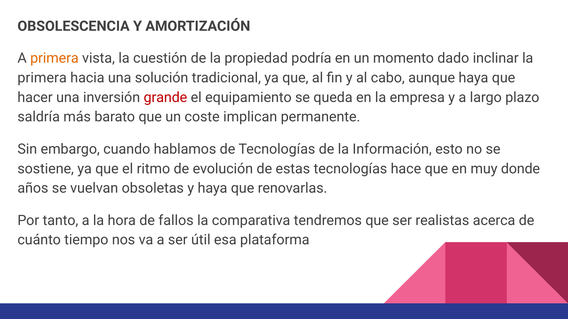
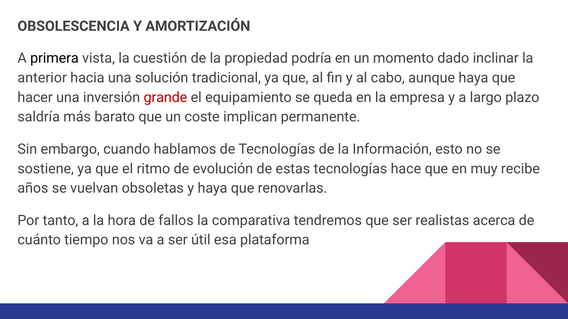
primera colour: orange -> black (54, 58)
primera: primera -> anterior (42, 78)
donde: donde -> recibe (520, 169)
